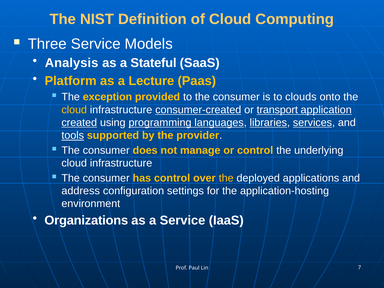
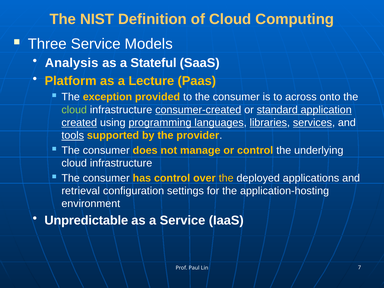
clouds: clouds -> across (301, 97)
cloud colour: yellow -> light green (74, 110)
transport: transport -> standard (277, 110)
address: address -> retrieval (81, 191)
Organizations: Organizations -> Unpredictable (86, 220)
